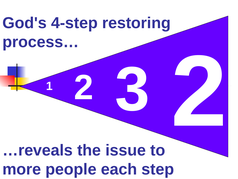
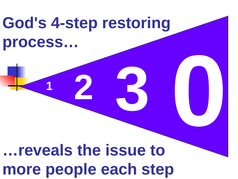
3 2: 2 -> 0 (199, 92)
